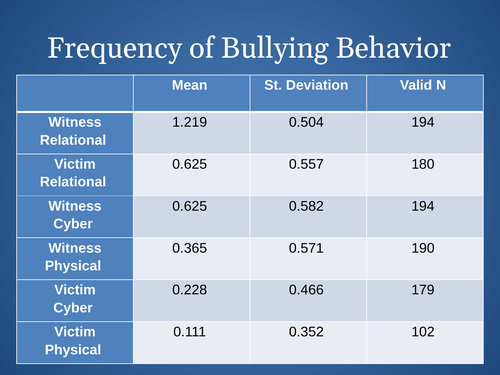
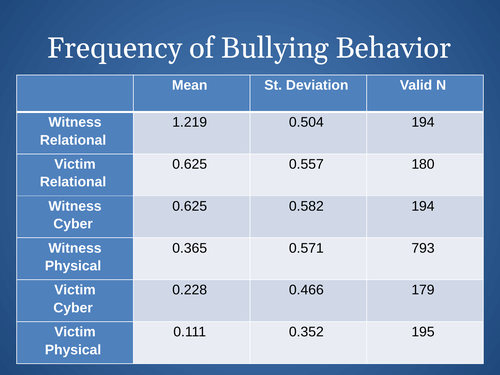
190: 190 -> 793 (423, 248)
102: 102 -> 195 (423, 332)
